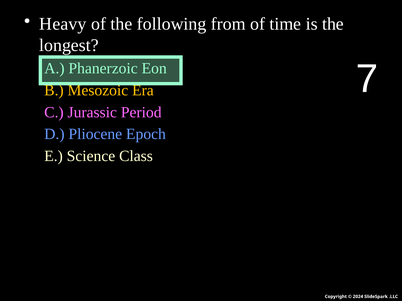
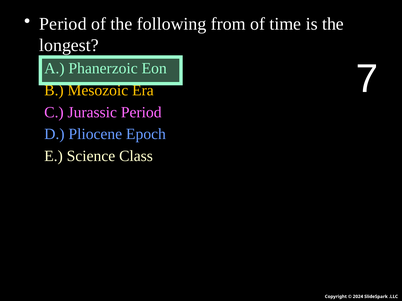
Heavy: Heavy -> Period (63, 24)
